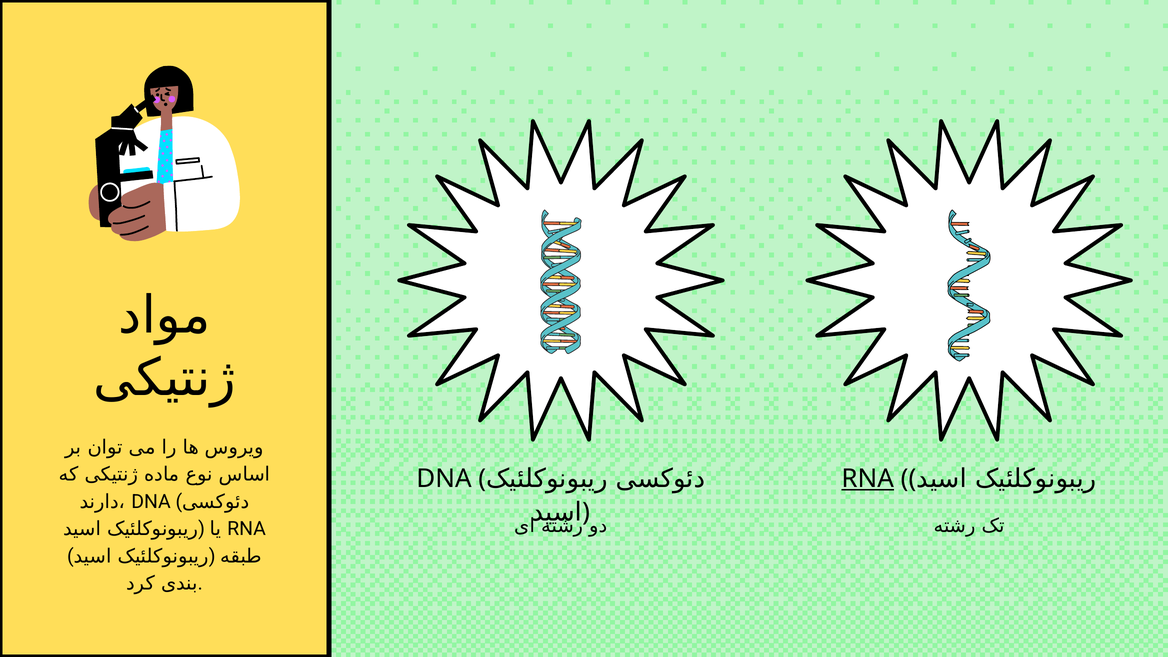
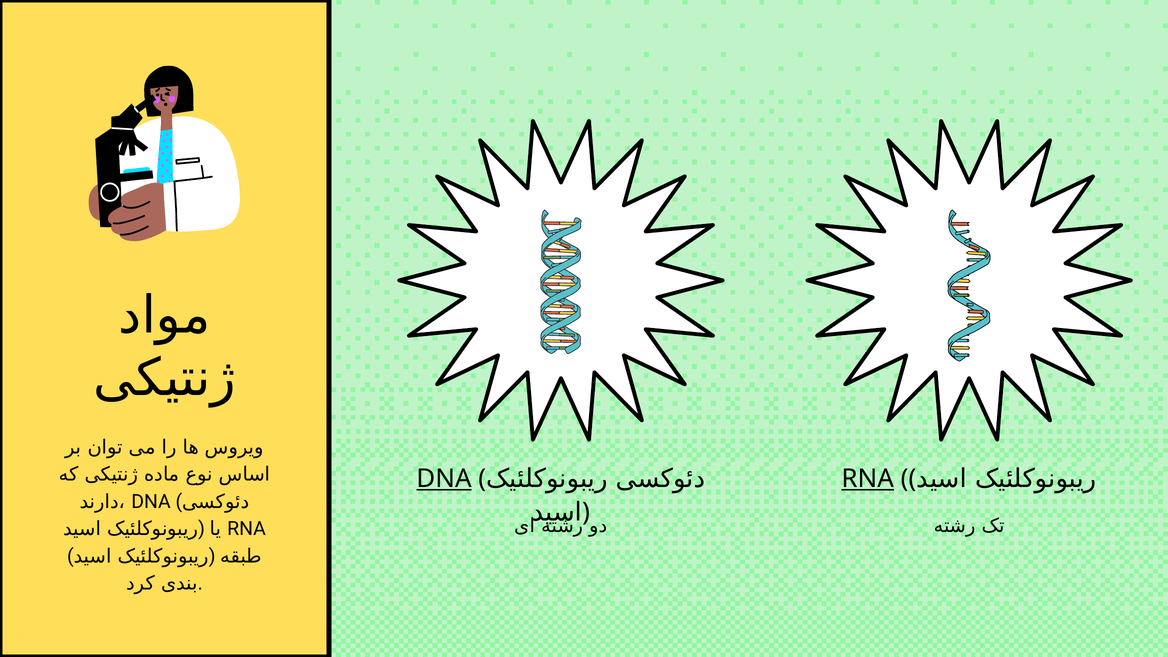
DNA underline: none -> present (444, 479)
